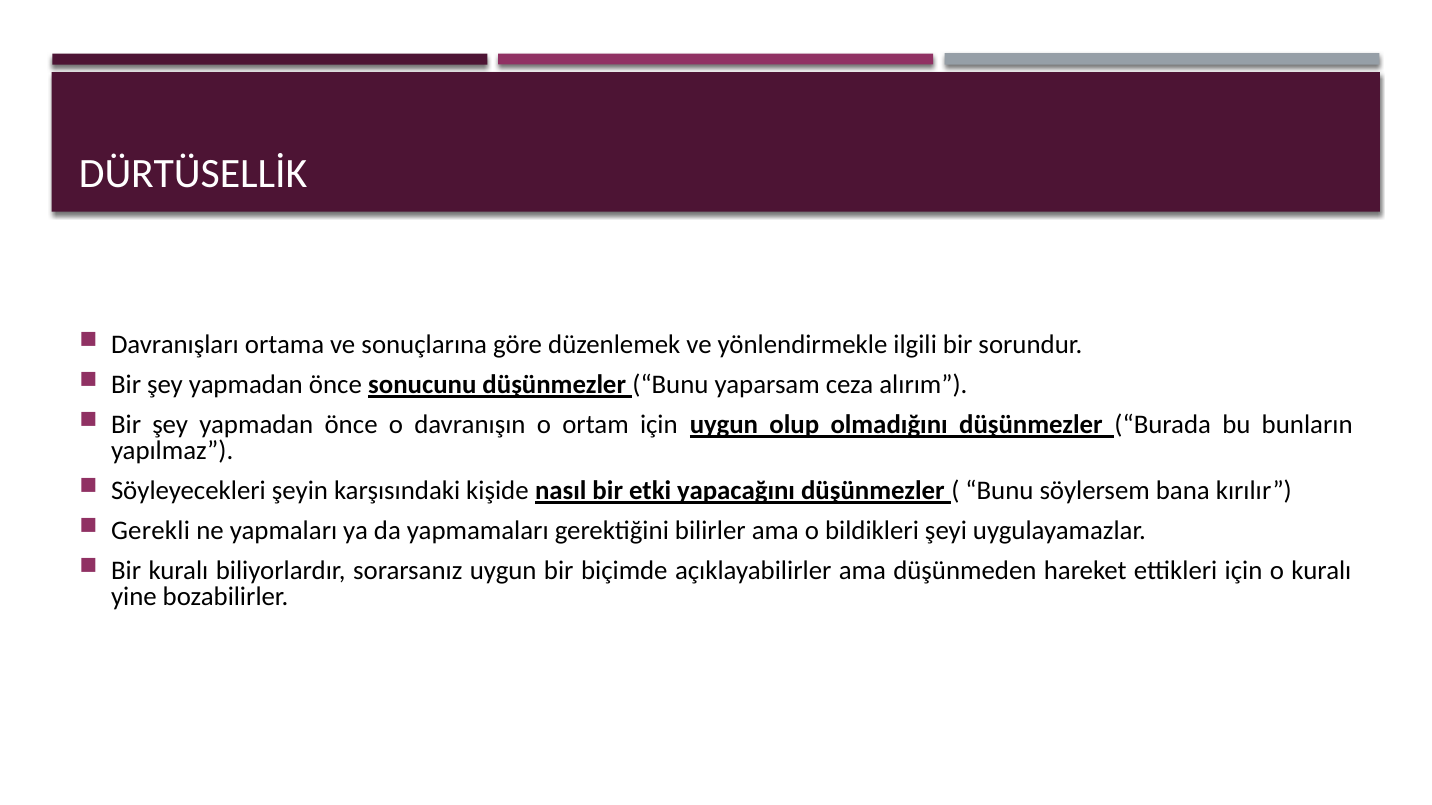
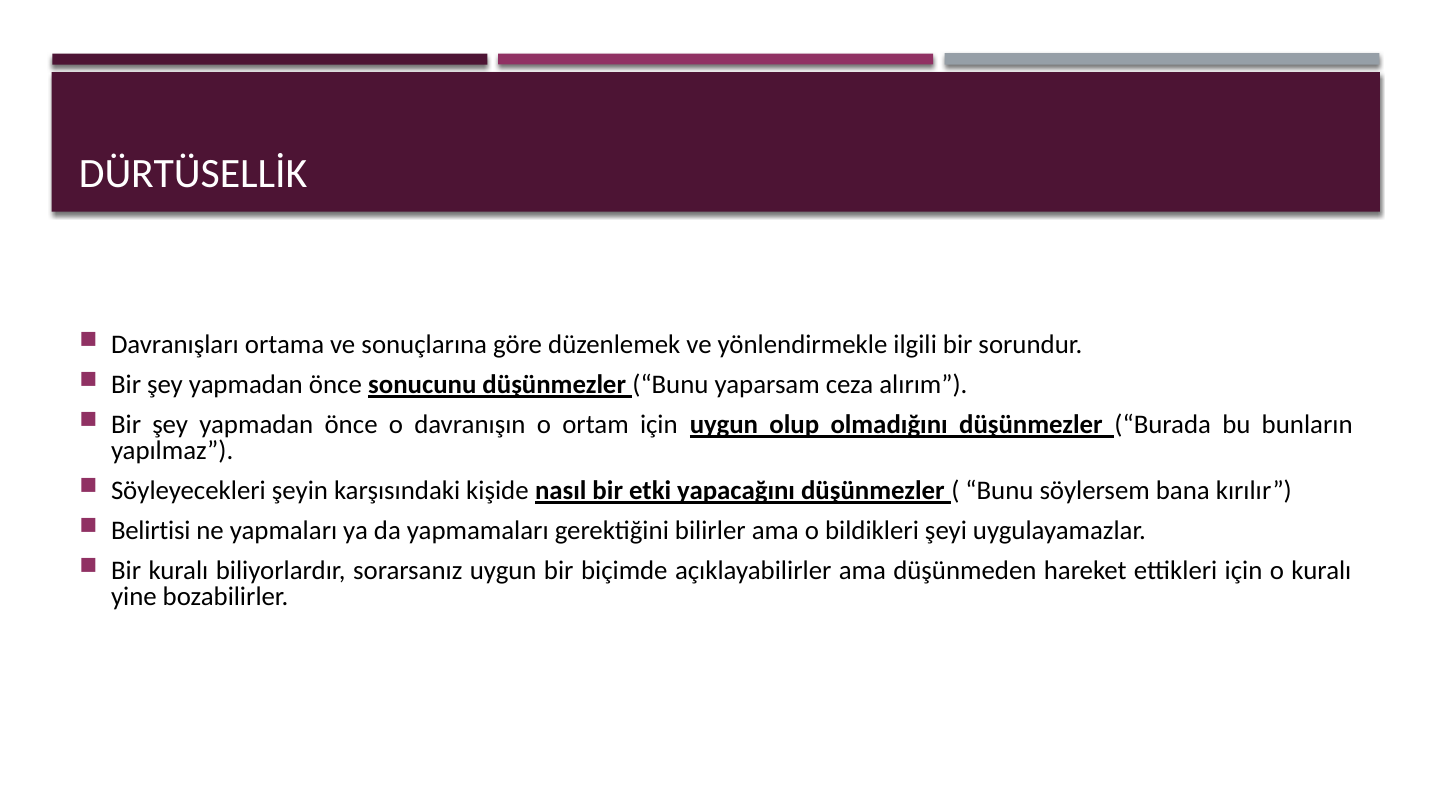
Gerekli: Gerekli -> Belirtisi (151, 531)
